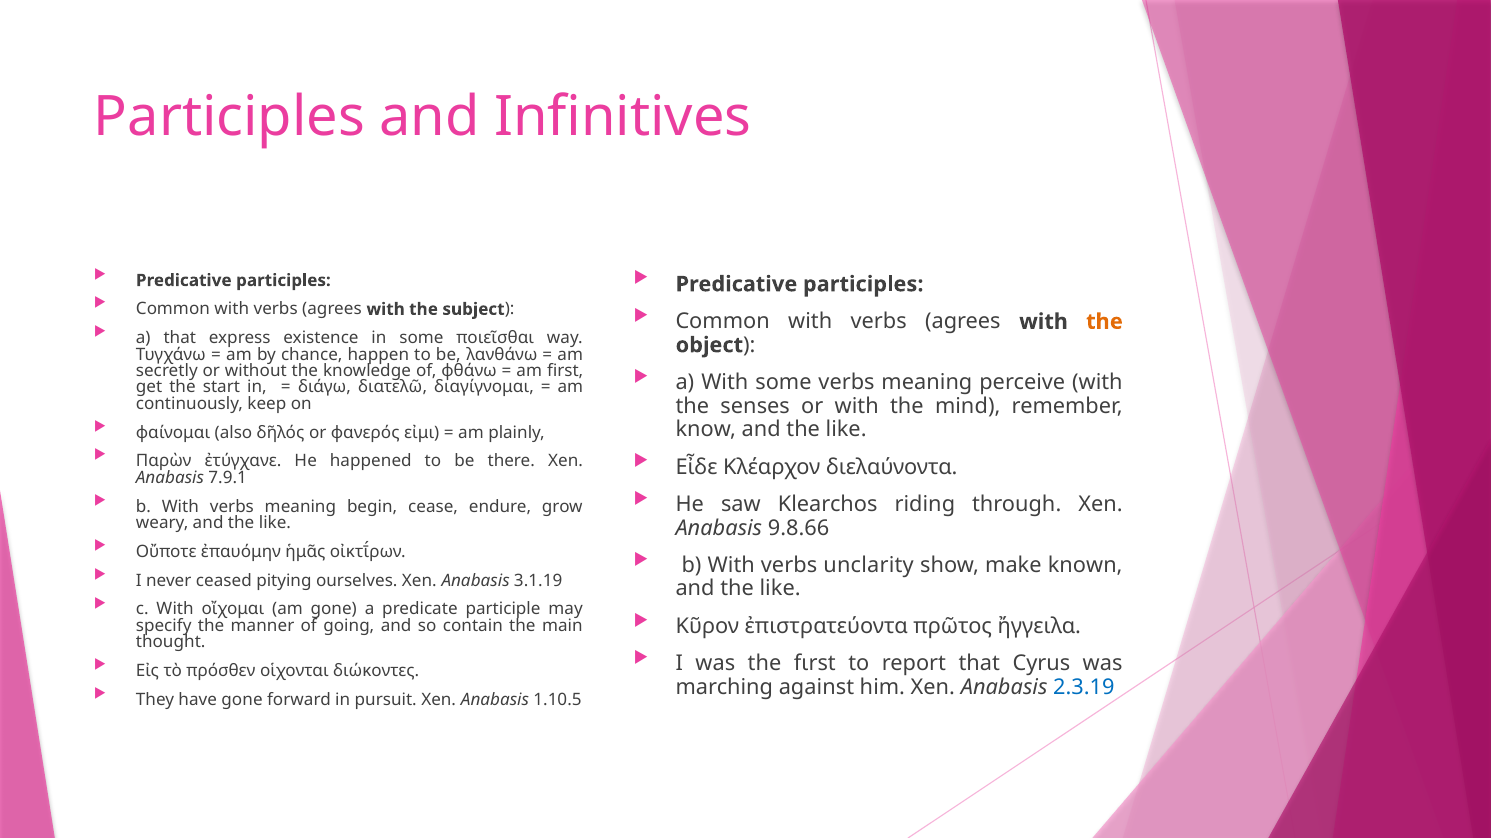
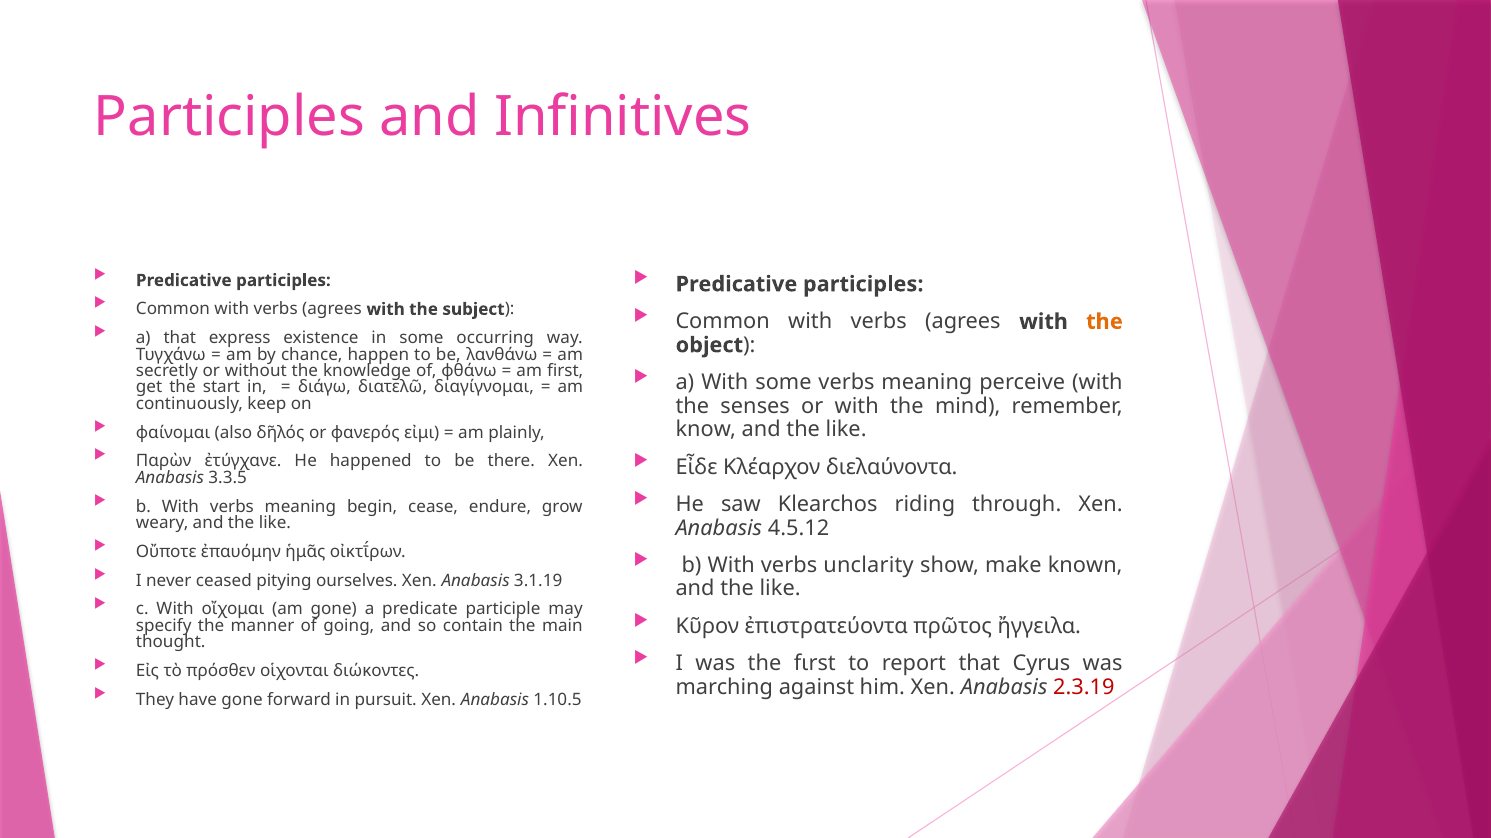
ποιεῖσθαι: ποιεῖσθαι -> occurring (495, 338)
7.9.1: 7.9.1 -> 3.3.5 (228, 478)
9.8.66: 9.8.66 -> 4.5.12 (799, 528)
2.3.19 colour: blue -> red (1084, 688)
